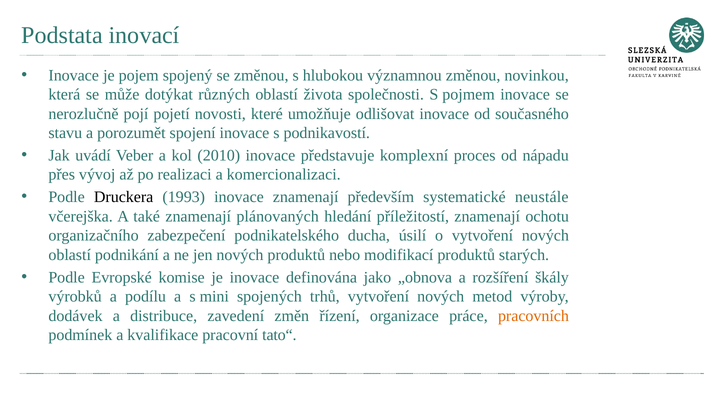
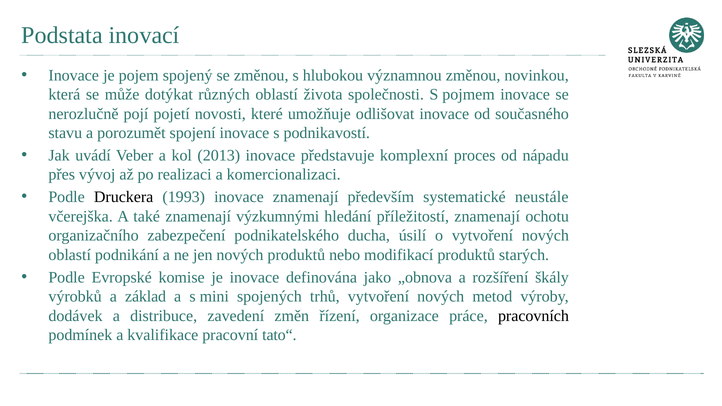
2010: 2010 -> 2013 (219, 155)
plánovaných: plánovaných -> výzkumnými (278, 216)
podílu: podílu -> základ (146, 297)
pracovních colour: orange -> black (533, 316)
